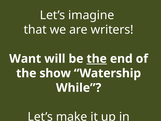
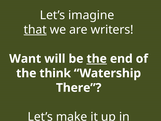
that underline: none -> present (35, 30)
show: show -> think (55, 73)
While: While -> There (79, 88)
